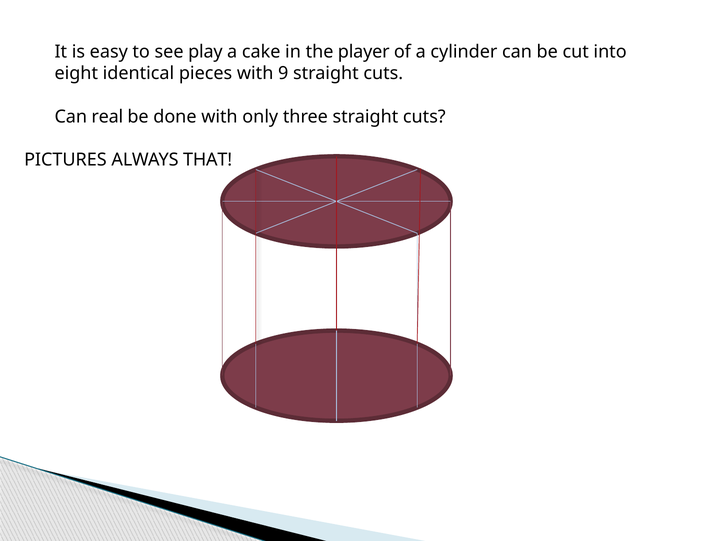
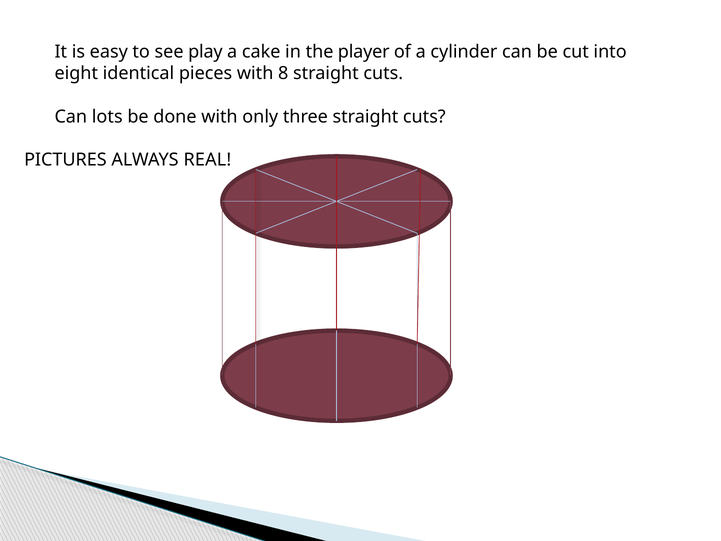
9: 9 -> 8 (283, 73)
real: real -> lots (107, 117)
THAT: THAT -> REAL (207, 160)
